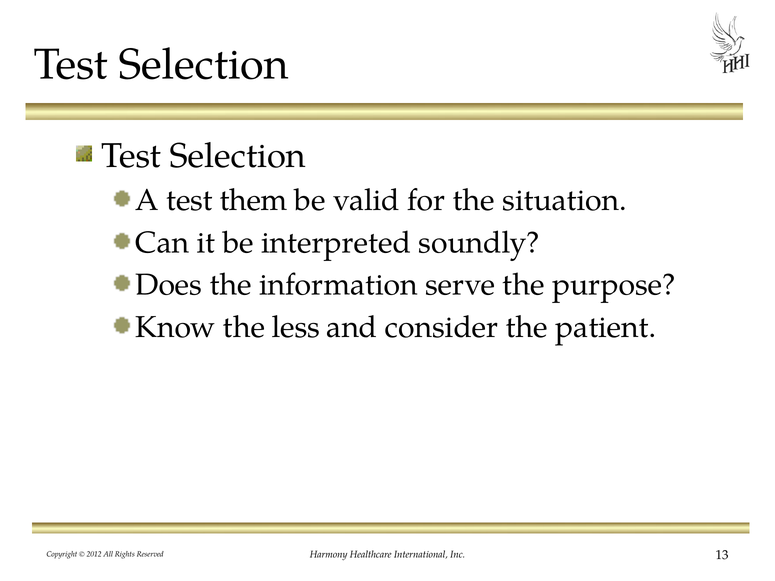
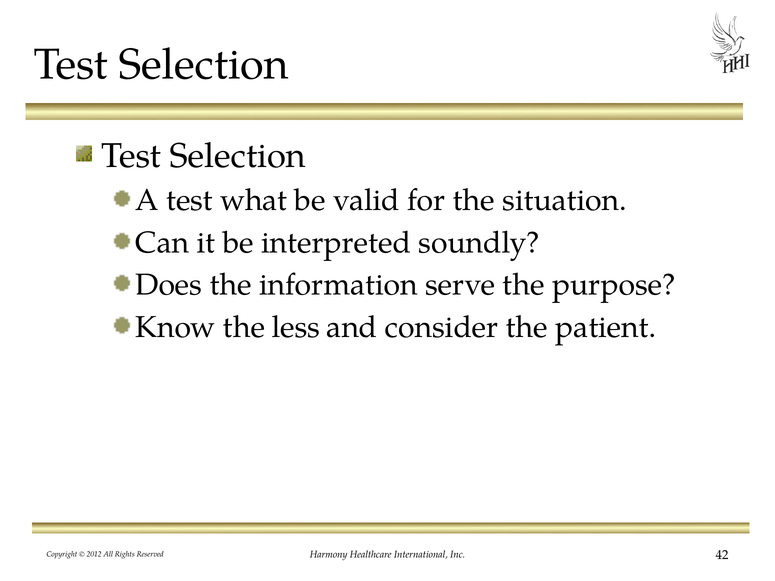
them: them -> what (254, 201)
13: 13 -> 42 (722, 555)
